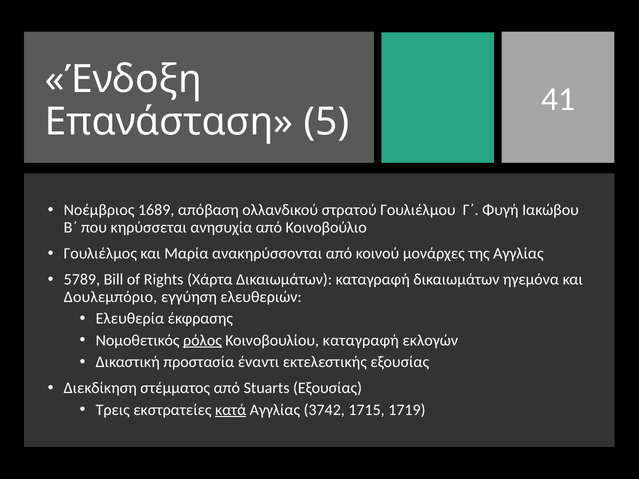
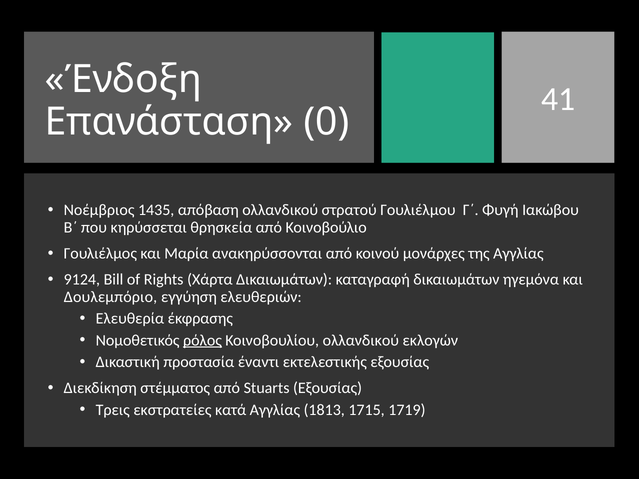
5: 5 -> 0 (326, 122)
1689: 1689 -> 1435 (156, 210)
ανησυχία: ανησυχία -> θρησκεία (221, 228)
5789: 5789 -> 9124 (82, 280)
Κοινοβουλίου καταγραφή: καταγραφή -> ολλανδικού (361, 340)
κατά underline: present -> none (231, 410)
3742: 3742 -> 1813 (324, 410)
